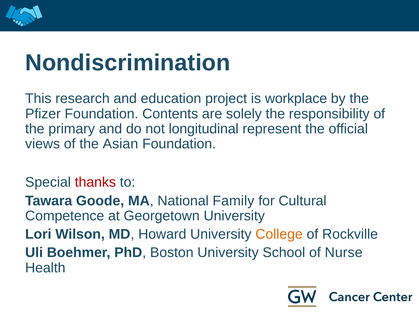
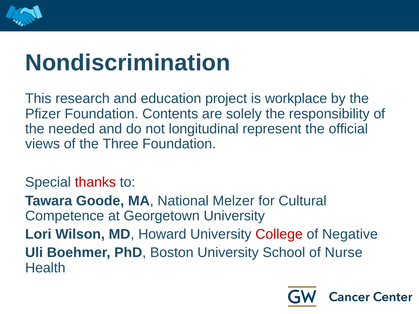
primary: primary -> needed (72, 129)
Asian: Asian -> Three (121, 144)
Family: Family -> Melzer (234, 201)
College colour: orange -> red (279, 234)
Rockville: Rockville -> Negative (350, 234)
